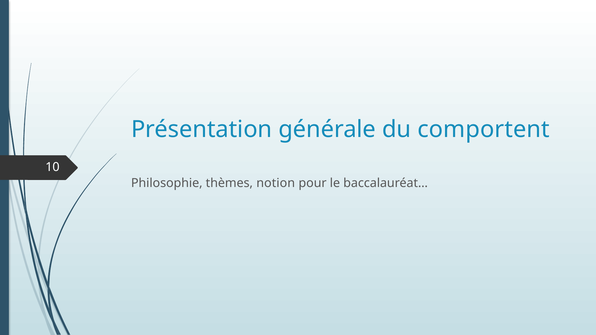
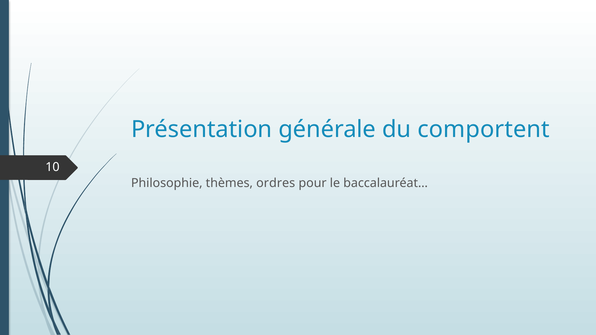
notion: notion -> ordres (276, 183)
